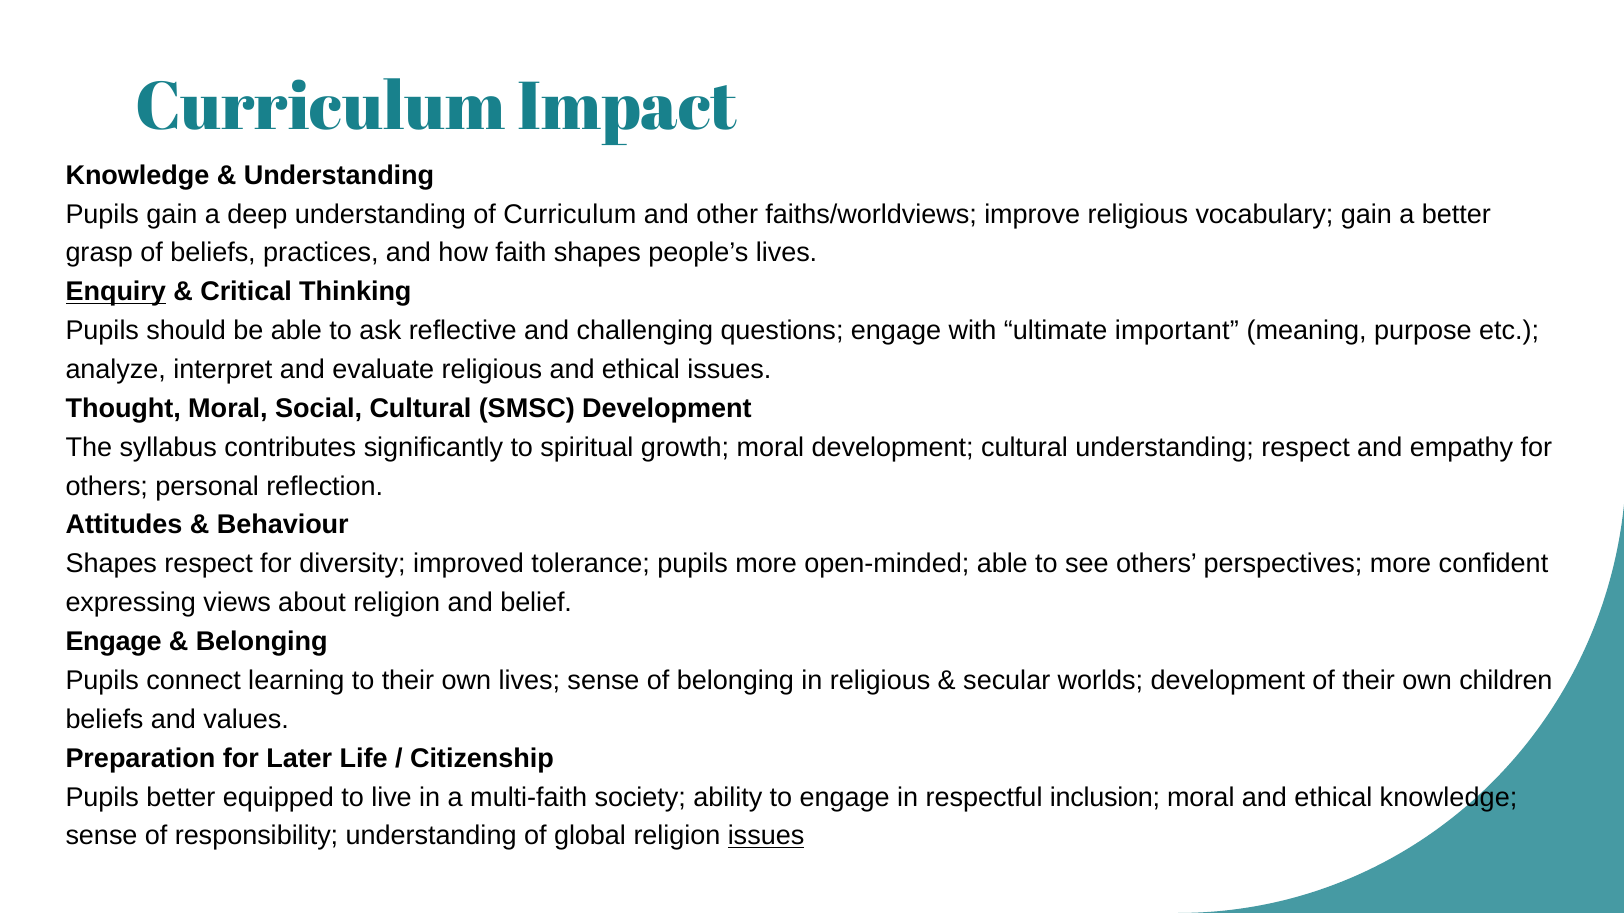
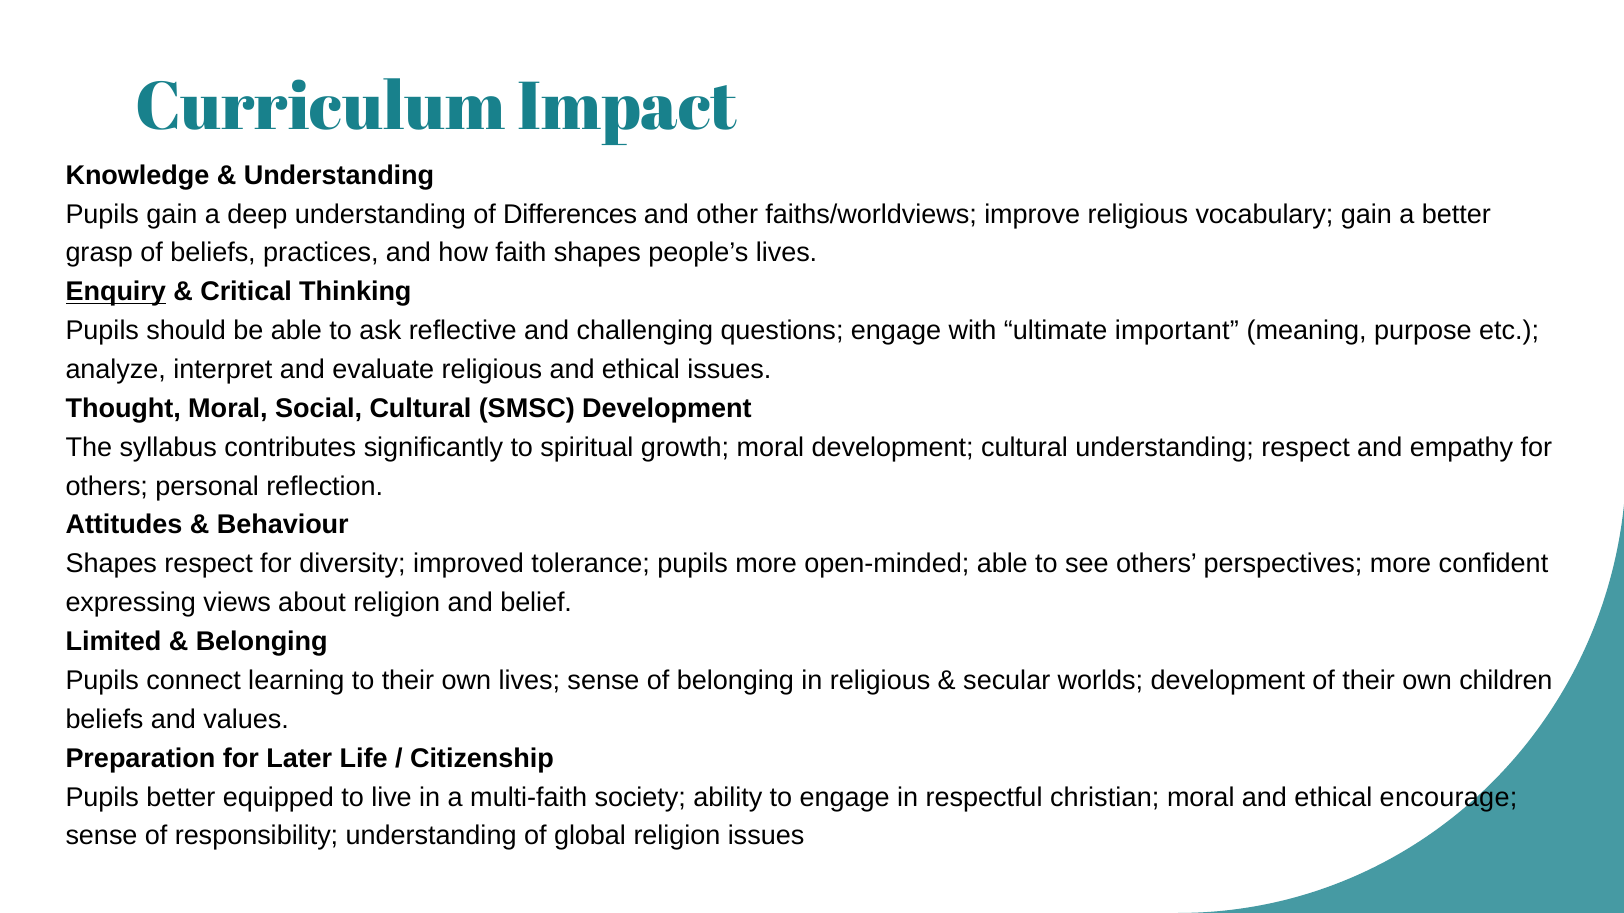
of Curriculum: Curriculum -> Differences (570, 214)
Engage: Engage -> Limited (114, 642)
inclusion: inclusion -> christian (1105, 798)
ethical knowledge: knowledge -> encourage (1449, 798)
issues underline: present -> none (766, 836)
